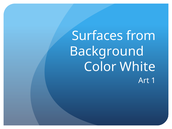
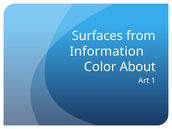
Background: Background -> Information (107, 51)
White: White -> About (138, 67)
